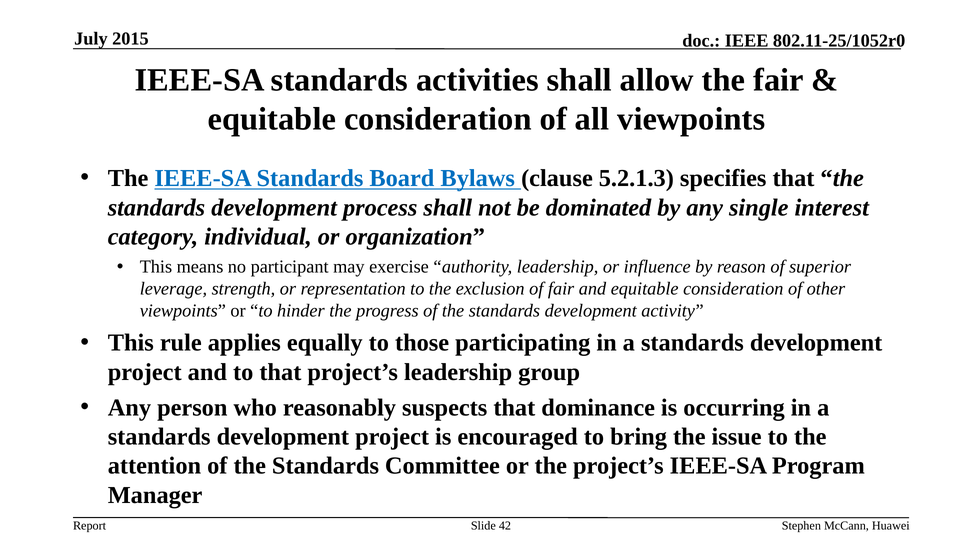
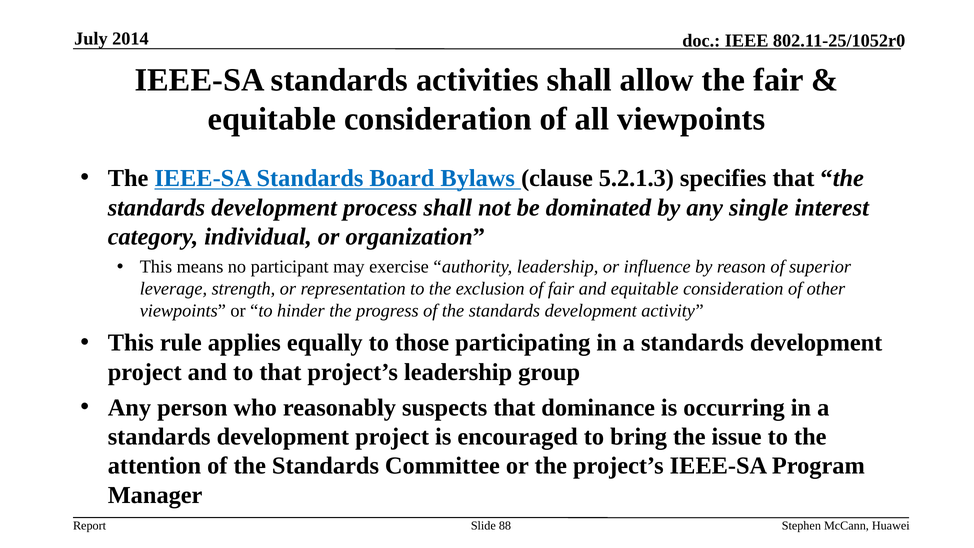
2015: 2015 -> 2014 (130, 39)
42: 42 -> 88 (505, 525)
